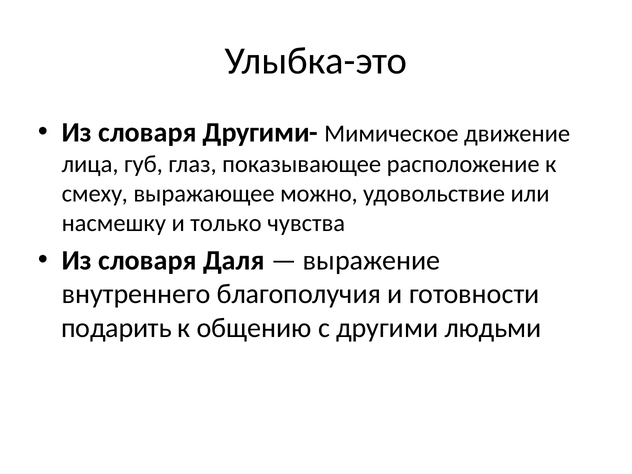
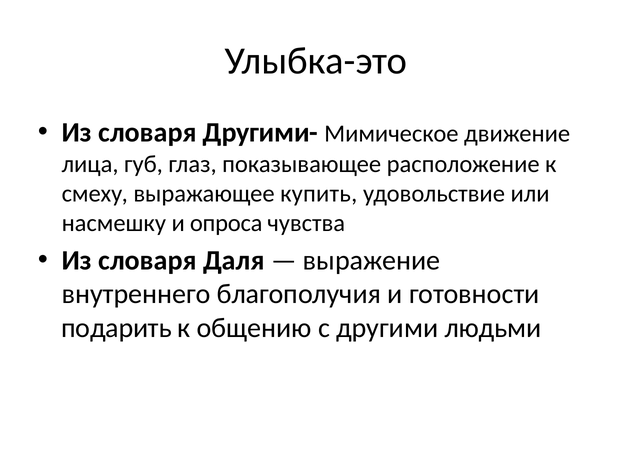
можно: можно -> купить (319, 193)
только: только -> опроса (226, 223)
